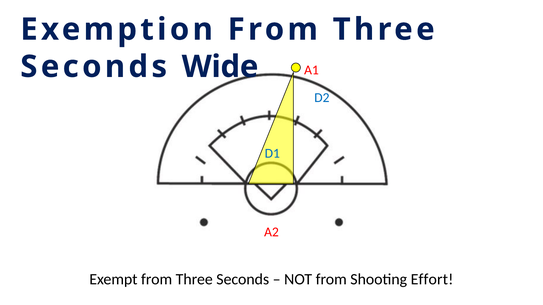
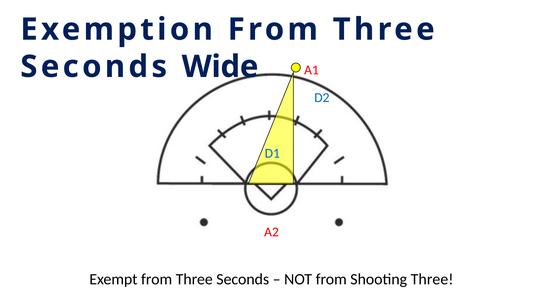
Shooting Effort: Effort -> Three (432, 280)
